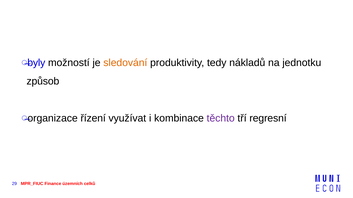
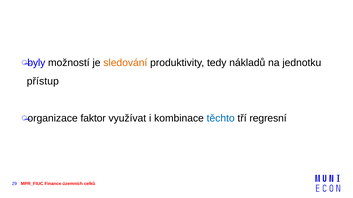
způsob: způsob -> přístup (43, 81)
řízení: řízení -> faktor (93, 119)
těchto colour: purple -> blue (221, 119)
